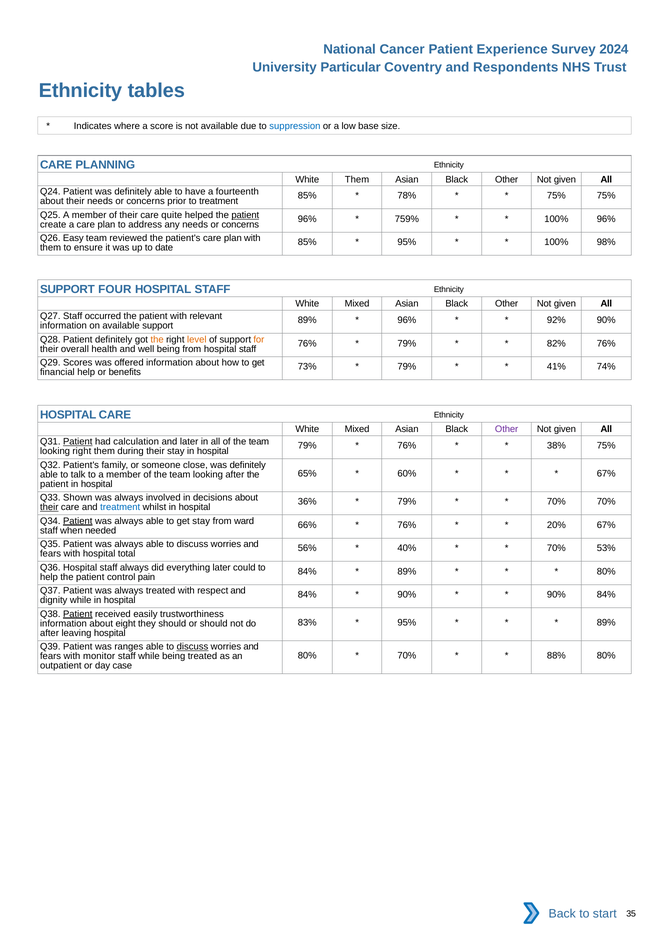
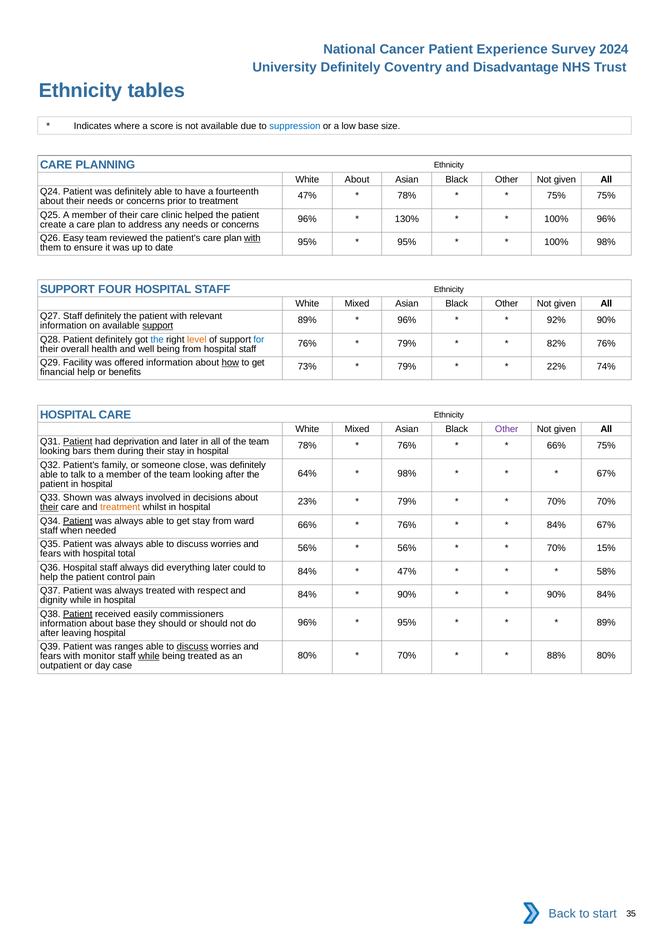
University Particular: Particular -> Definitely (350, 67)
Respondents: Respondents -> Disadvantage (516, 67)
White Them: Them -> About (357, 179)
85%: 85% -> 47% (307, 196)
quite: quite -> clinic (172, 215)
patient underline: present -> none (245, 215)
759%: 759% -> 130% (407, 219)
with underline: none -> present (252, 238)
85%: 85% -> 95% (307, 242)
Staff occurred: occurred -> definitely (103, 316)
support underline: none -> present (158, 326)
the colour: orange -> blue (157, 339)
for colour: orange -> blue (259, 339)
Scores: Scores -> Facility (78, 363)
how underline: none -> present (230, 363)
41%: 41% -> 22% (556, 367)
calculation: calculation -> deprivation (136, 442)
79%: 79% -> 78% (307, 446)
38%: 38% -> 66% (556, 446)
looking right: right -> bars (82, 451)
65%: 65% -> 64% (307, 474)
60%: 60% -> 98% (407, 474)
36%: 36% -> 23% (307, 502)
treatment colour: blue -> orange (120, 507)
20%: 20% -> 84% (556, 525)
40%: 40% -> 56% (407, 548)
53%: 53% -> 15% (606, 548)
89%: 89% -> 47% (407, 571)
80%: 80% -> 58% (606, 571)
trustworthiness: trustworthiness -> commissioners (192, 614)
83%: 83% -> 96% (307, 623)
about eight: eight -> base (126, 623)
while underline: none -> present (149, 656)
